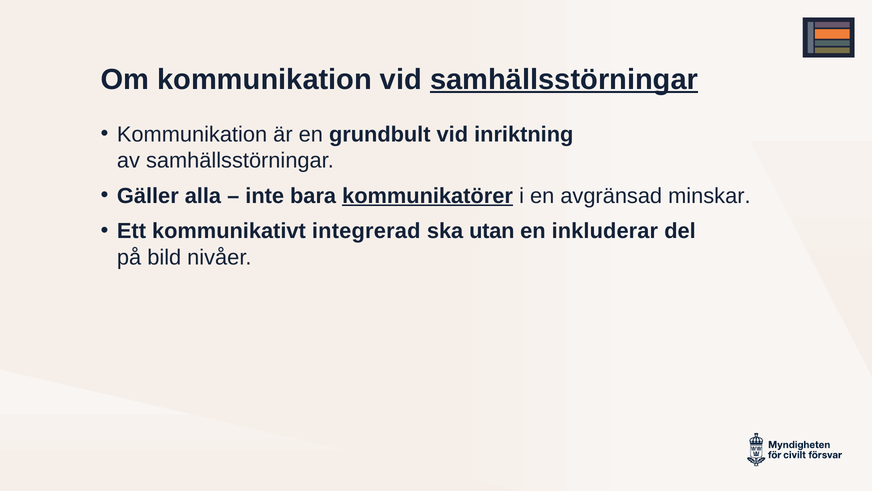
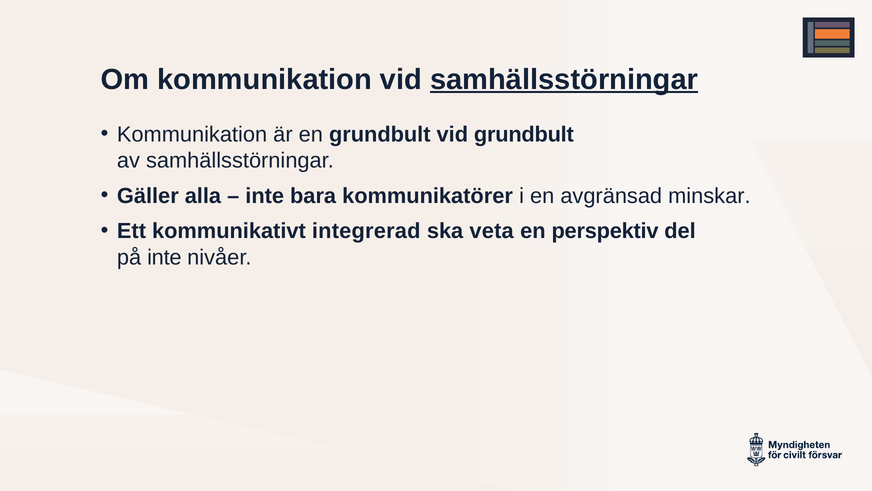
vid inriktning: inriktning -> grundbult (524, 134)
kommunikatörer underline: present -> none (428, 196)
utan: utan -> veta (492, 231)
inkluderar: inkluderar -> perspektiv (605, 231)
på bild: bild -> inte (164, 257)
